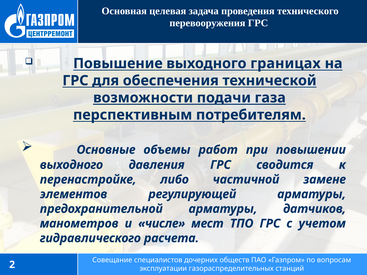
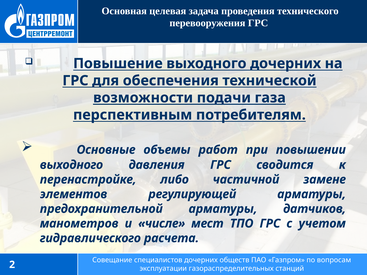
выходного границах: границах -> дочерних (286, 64)
